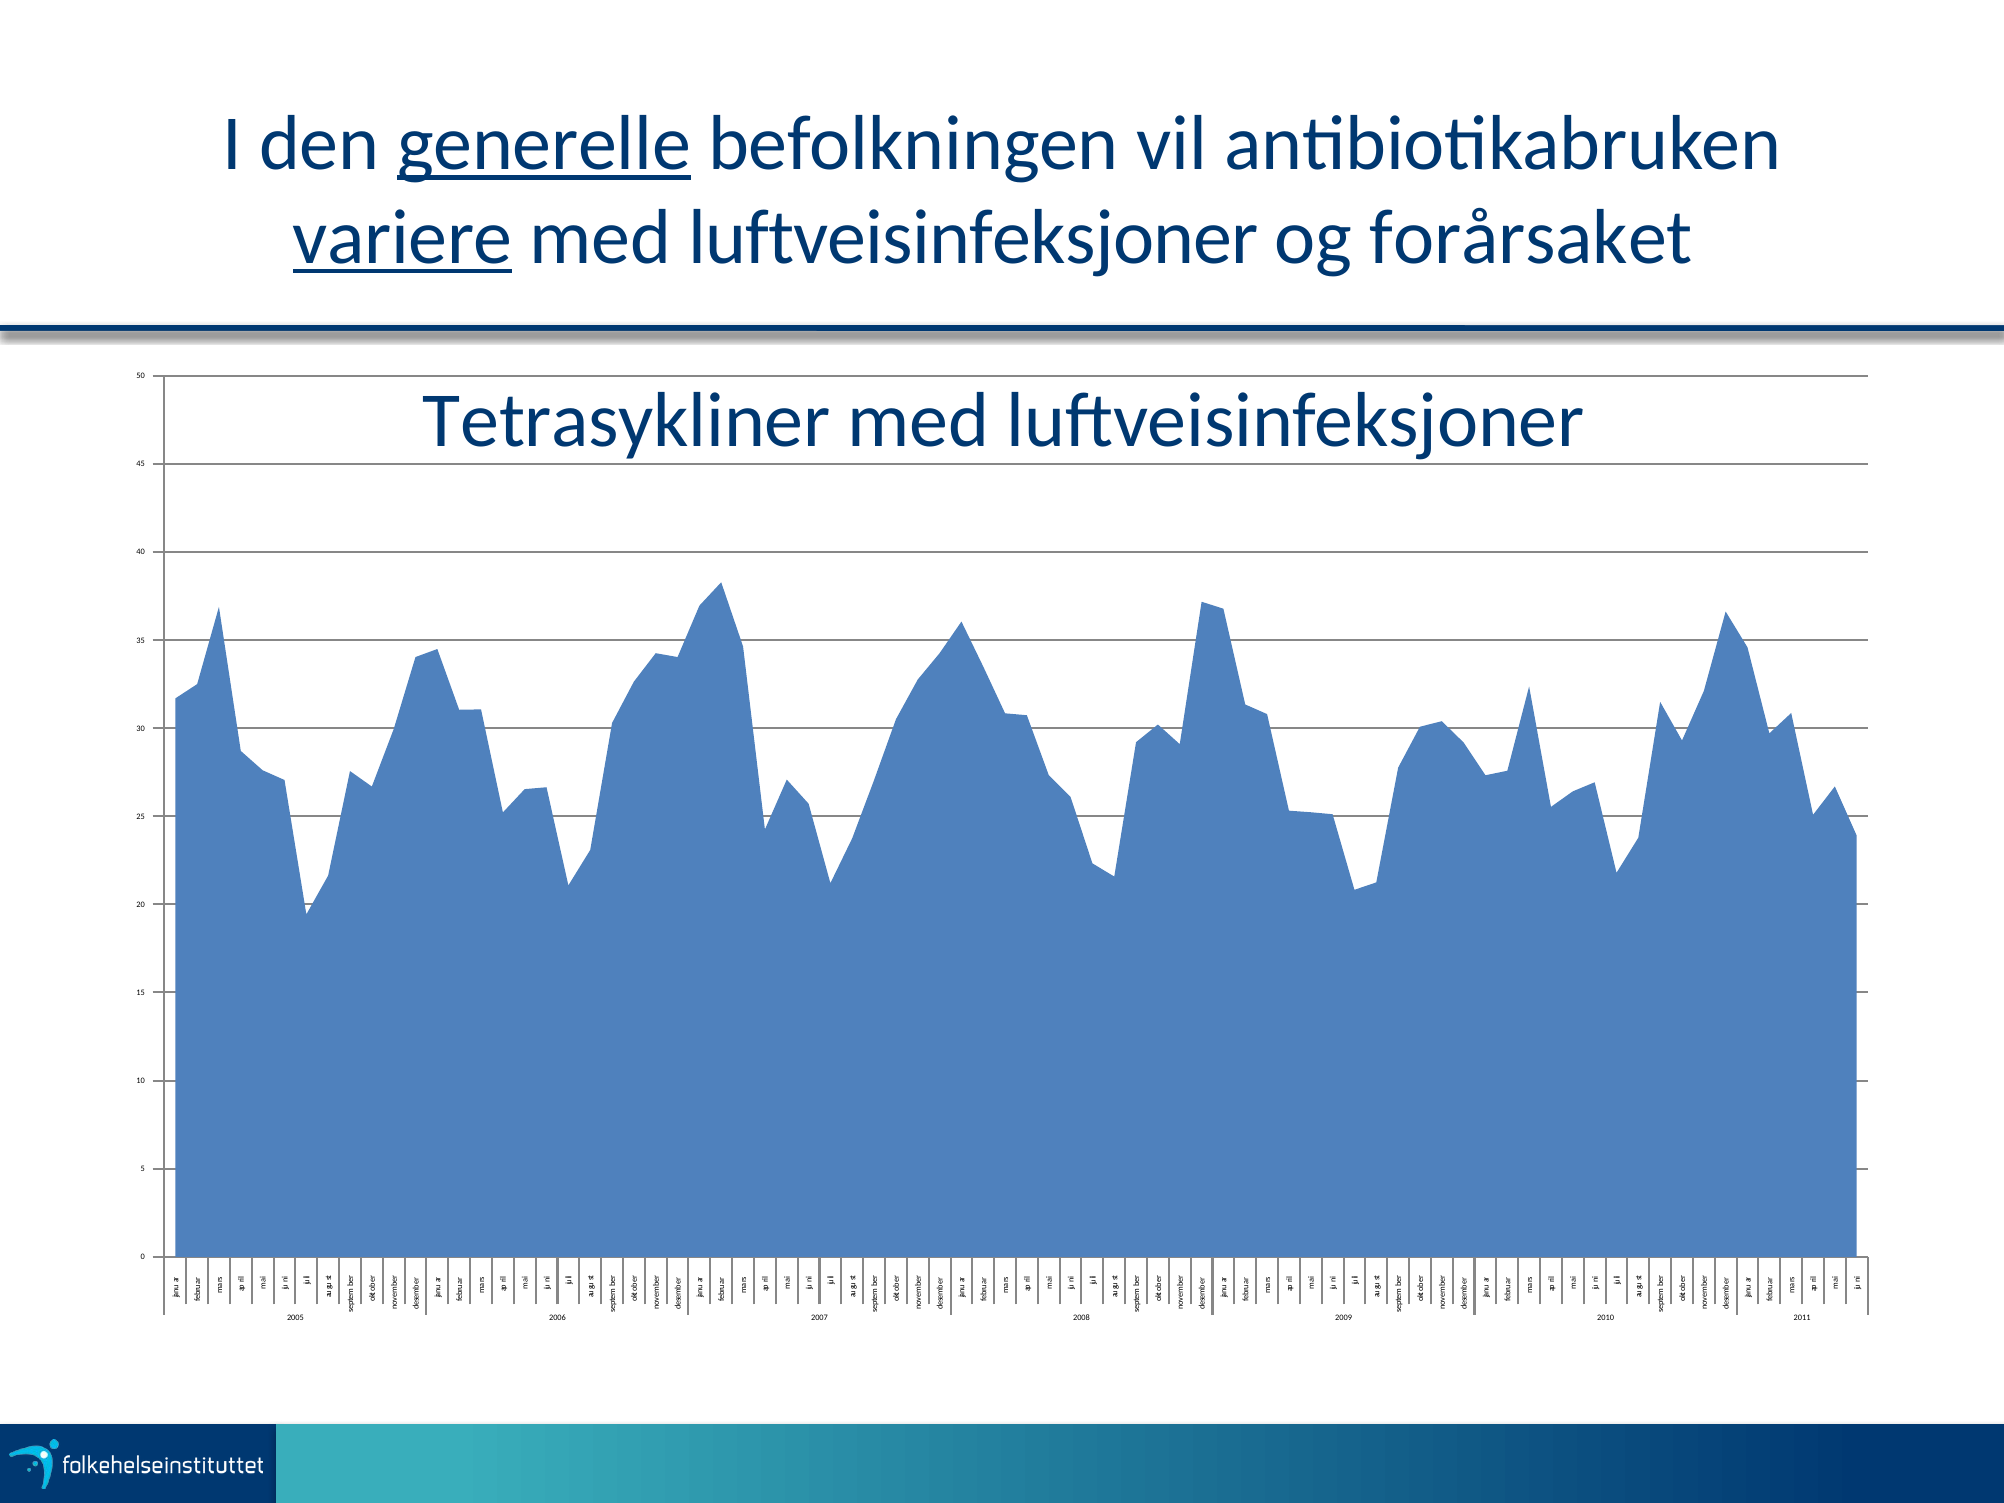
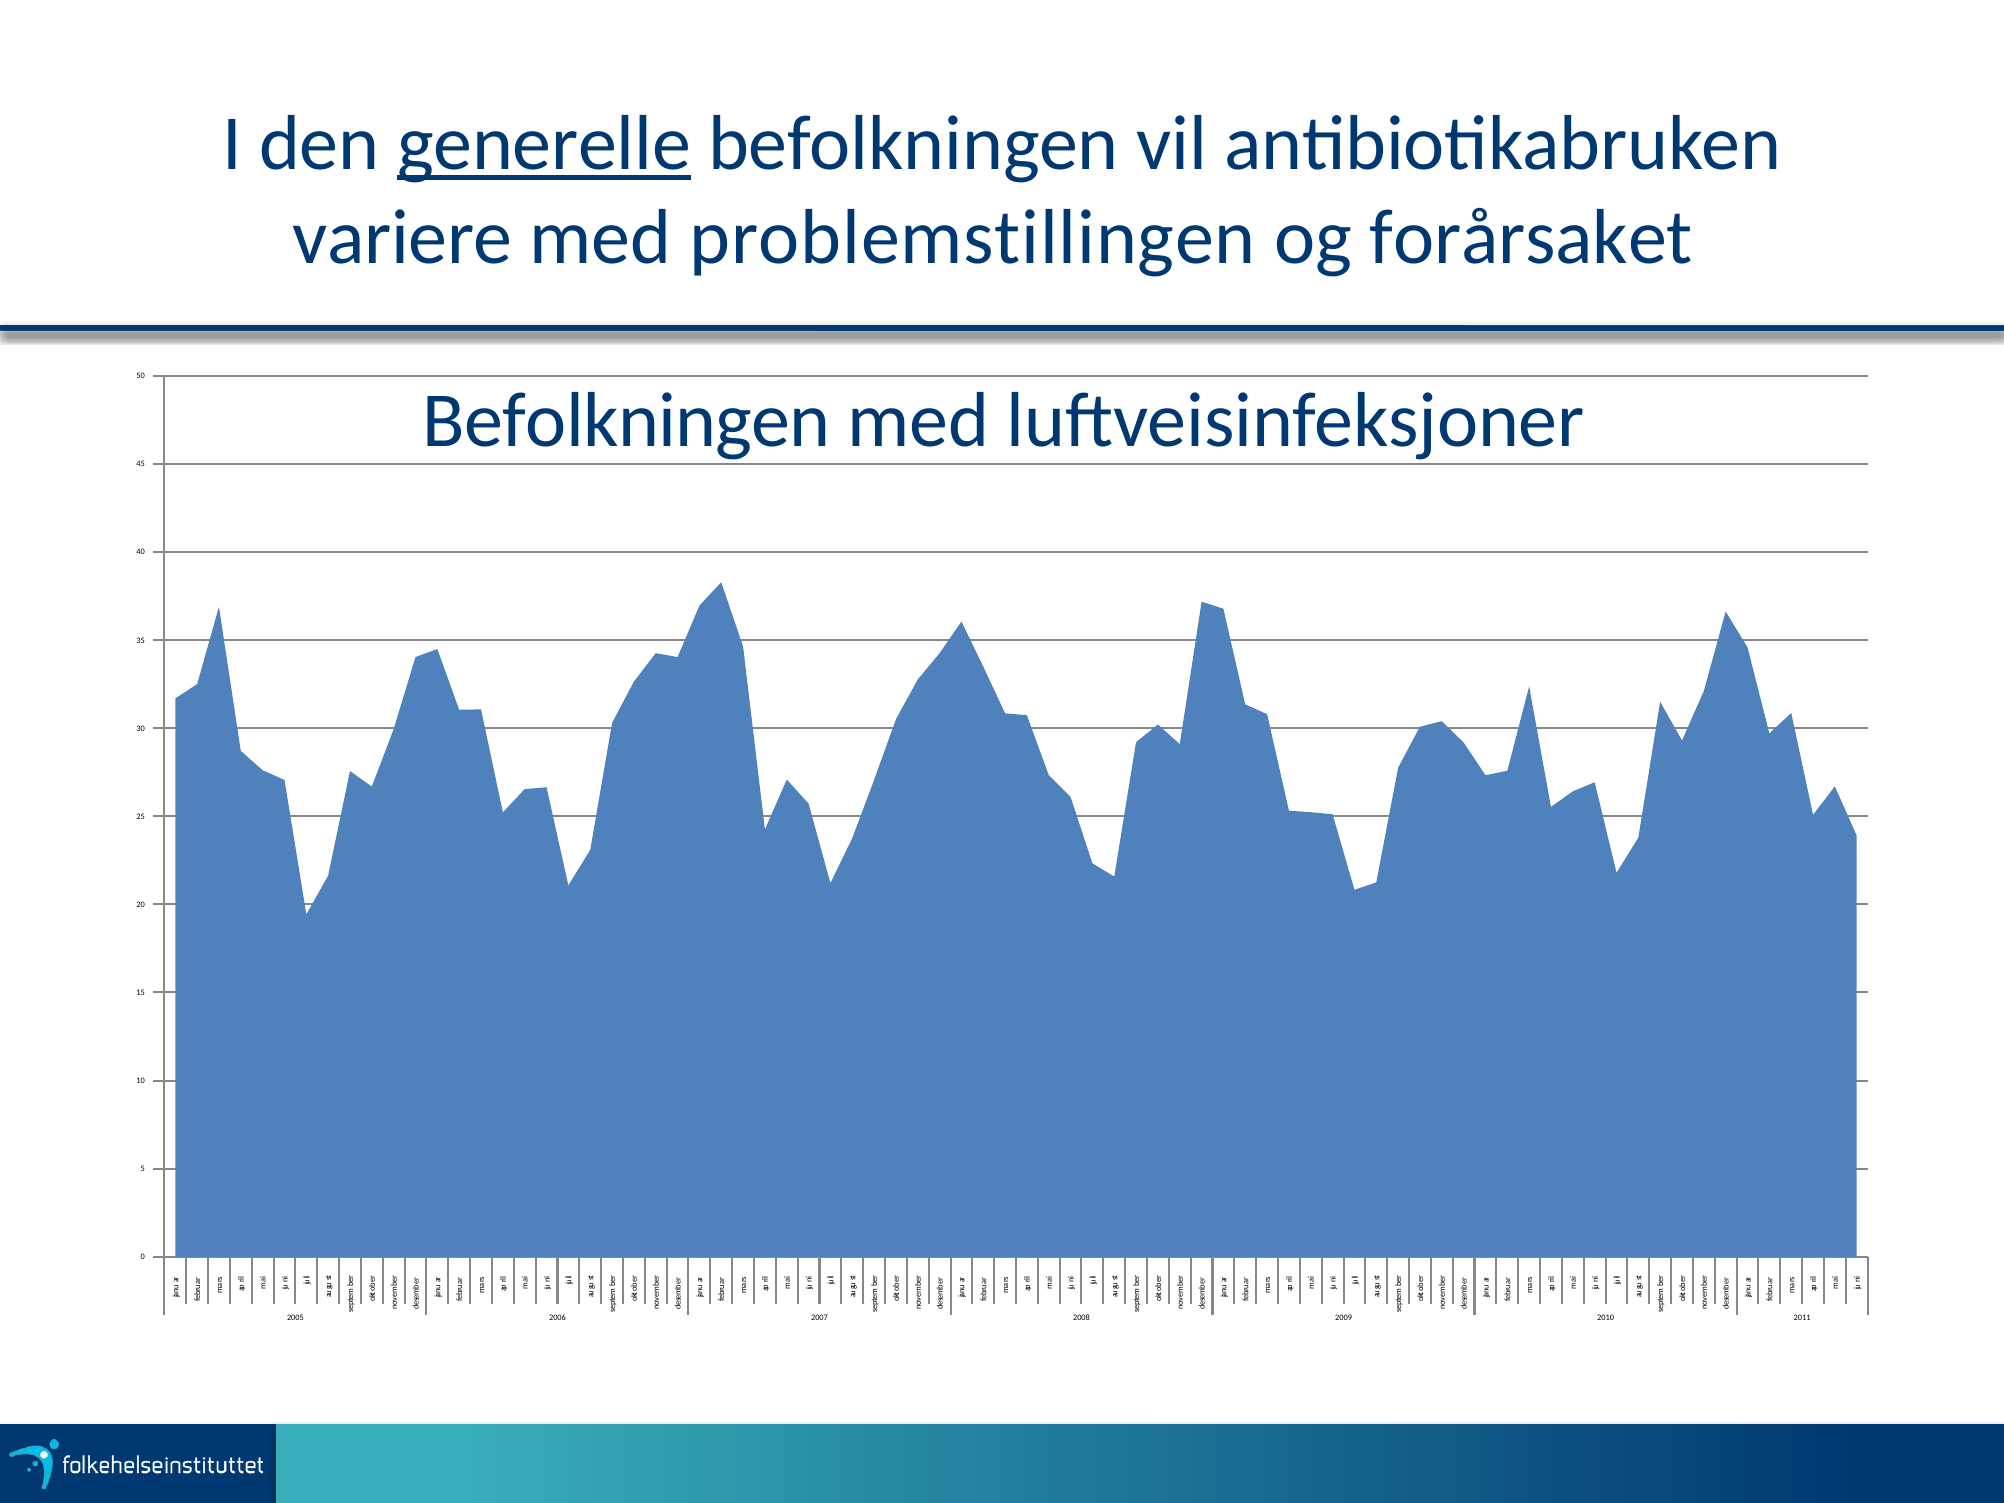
variere underline: present -> none (403, 238)
luftveisinfeksjoner: luftveisinfeksjoner -> problemstillingen (973, 238)
Tetrasykliner: Tetrasykliner -> Befolkningen (627, 421)
